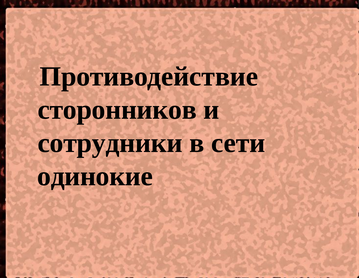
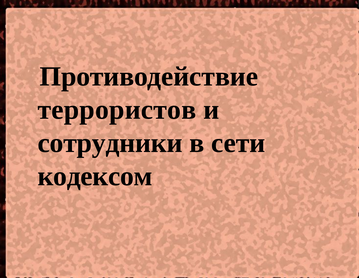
сторонников: сторонников -> террористов (117, 110)
одинокие: одинокие -> кодексом (95, 176)
